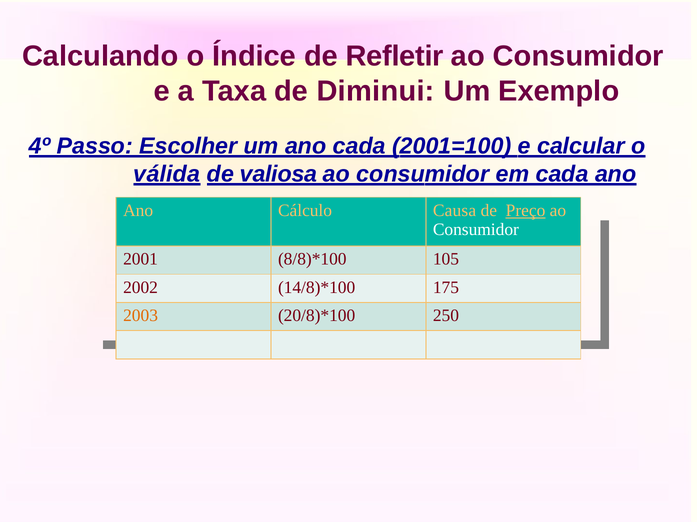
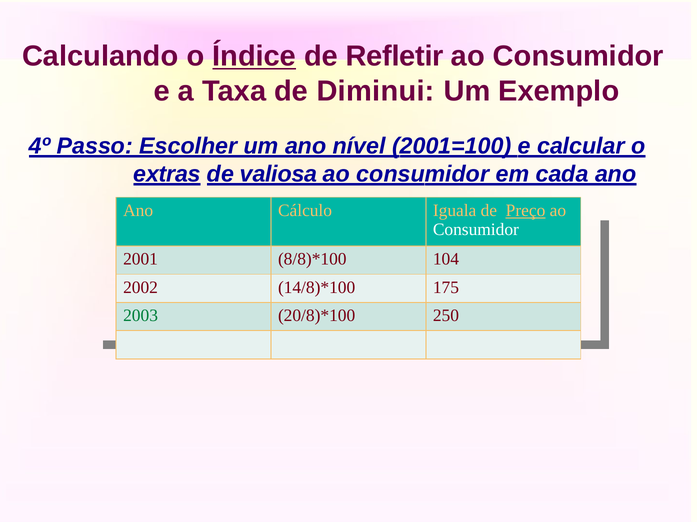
Índice underline: none -> present (254, 56)
ano cada: cada -> nível (359, 146)
válida: válida -> extras (167, 174)
Causa: Causa -> Iguala (455, 211)
105: 105 -> 104 (446, 260)
2003 colour: orange -> green (141, 316)
